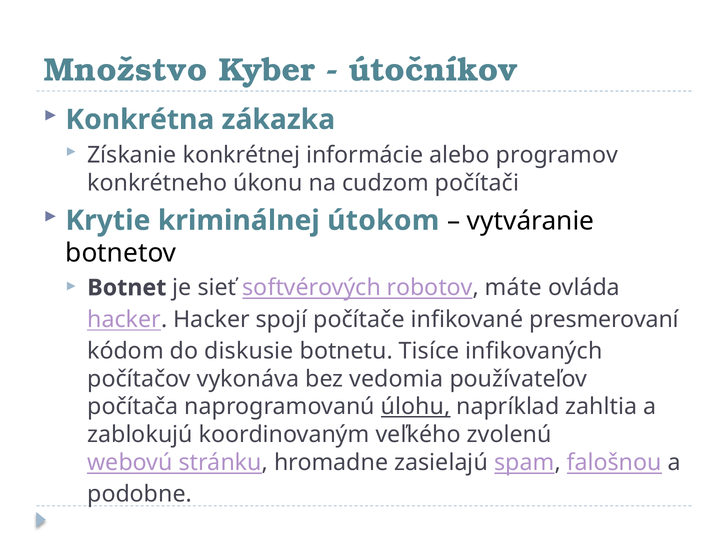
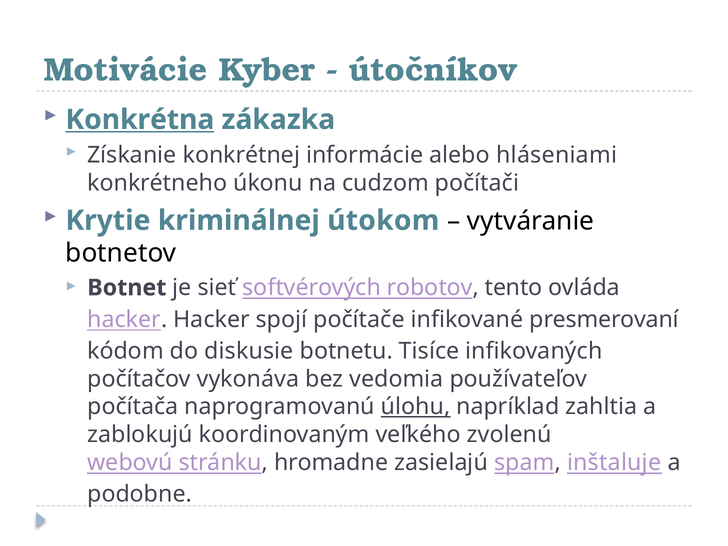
Množstvo: Množstvo -> Motivácie (126, 70)
Konkrétna underline: none -> present (140, 120)
programov: programov -> hláseniami (557, 155)
máte: máte -> tento (514, 288)
falošnou: falošnou -> inštaluje (614, 463)
